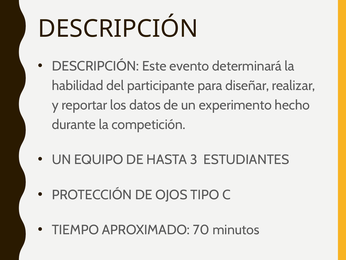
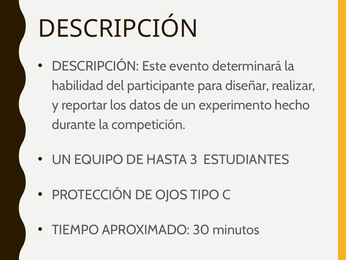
70: 70 -> 30 (201, 229)
